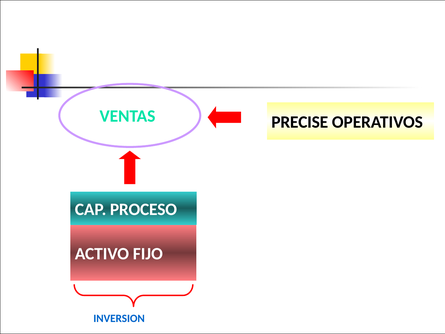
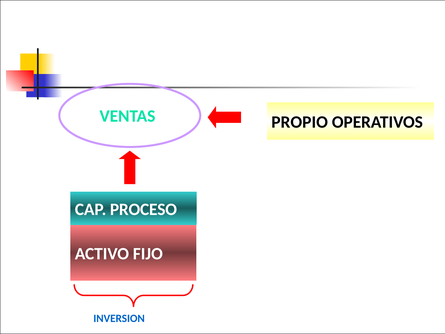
PRECISE: PRECISE -> PROPIO (300, 122)
